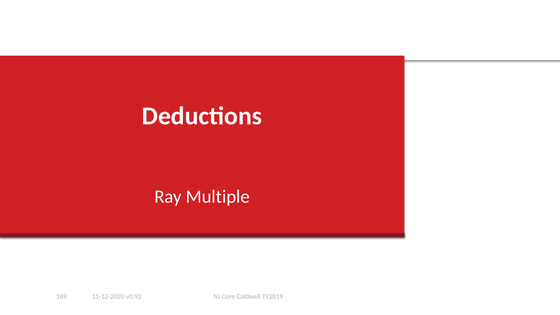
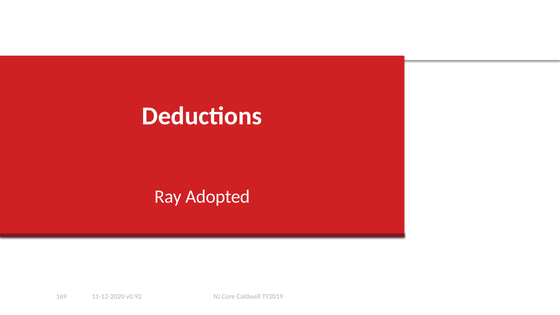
Multiple: Multiple -> Adopted (218, 197)
